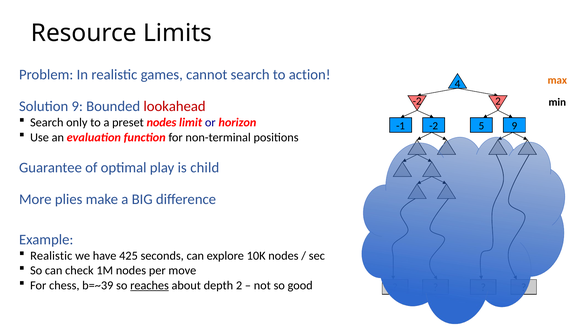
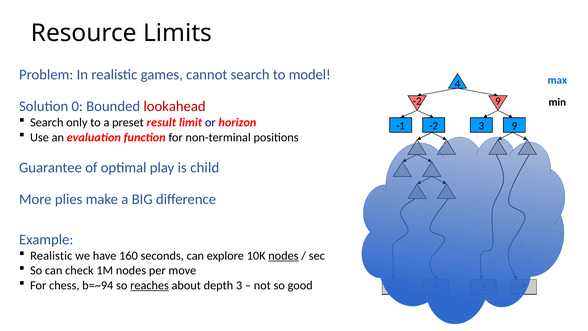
action: action -> model (310, 75)
max colour: orange -> blue (557, 80)
-2 2: 2 -> 9 (498, 101)
Solution 9: 9 -> 0 (77, 106)
preset nodes: nodes -> result (161, 122)
-2 5: 5 -> 3 (481, 126)
425: 425 -> 160 (128, 256)
nodes underline: none -> present (283, 256)
b=~39: b=~39 -> b=~94 (98, 285)
depth 2: 2 -> 3 (239, 285)
